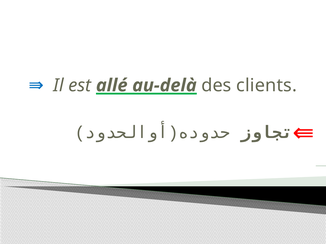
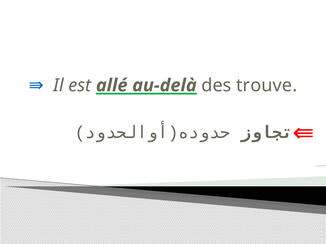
clients: clients -> trouve (267, 86)
